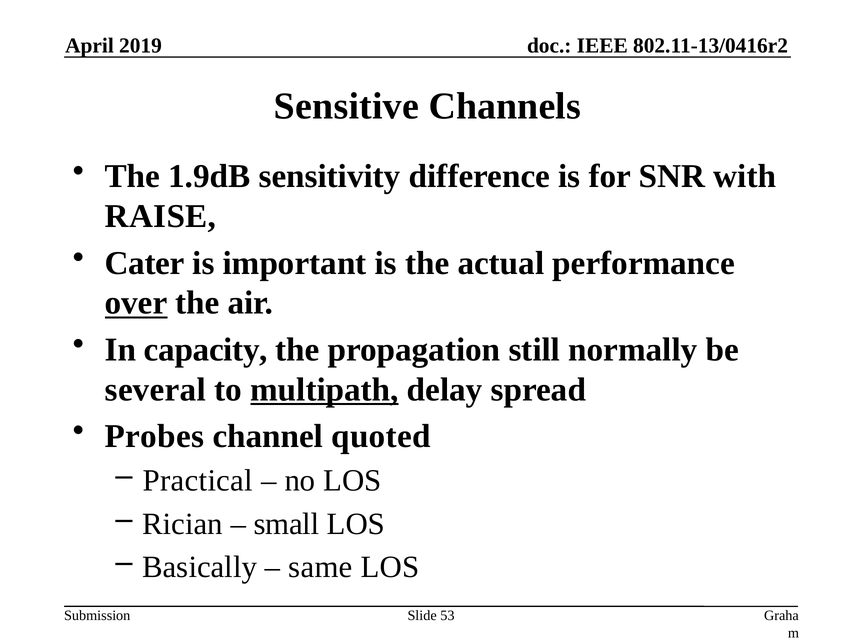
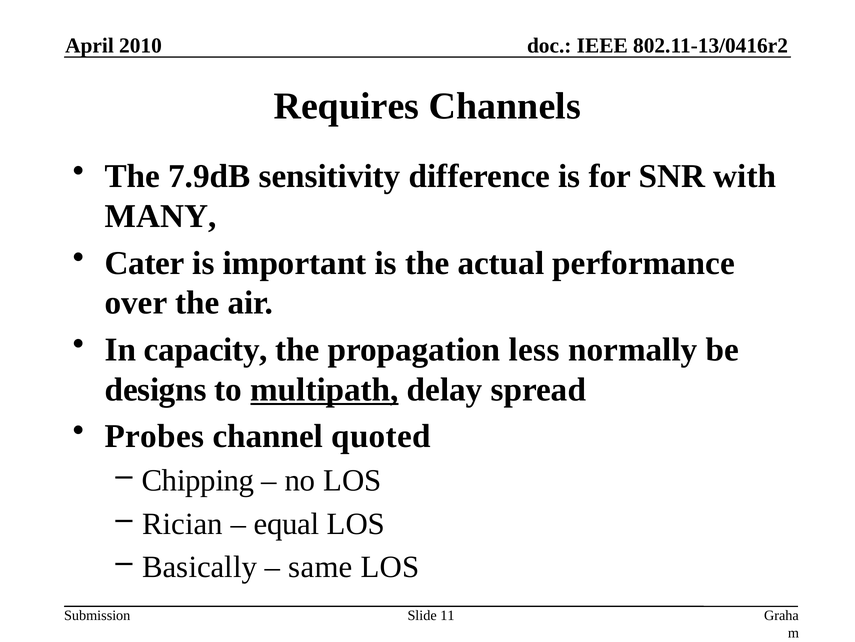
2019: 2019 -> 2010 (140, 46)
Sensitive: Sensitive -> Requires (346, 106)
1.9dB: 1.9dB -> 7.9dB (209, 176)
RAISE: RAISE -> MANY (161, 216)
over underline: present -> none (136, 303)
still: still -> less (534, 349)
several: several -> designs (156, 389)
Practical: Practical -> Chipping (198, 480)
small: small -> equal (286, 523)
53: 53 -> 11 (447, 615)
